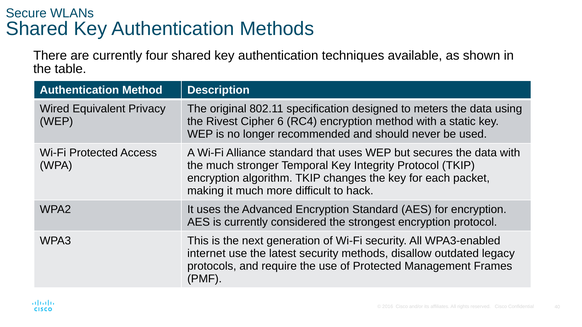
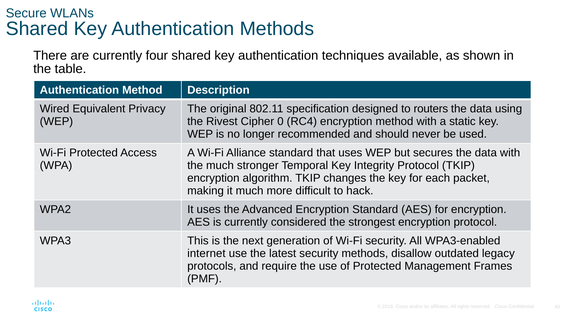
meters: meters -> routers (431, 109)
6: 6 -> 0 (280, 122)
